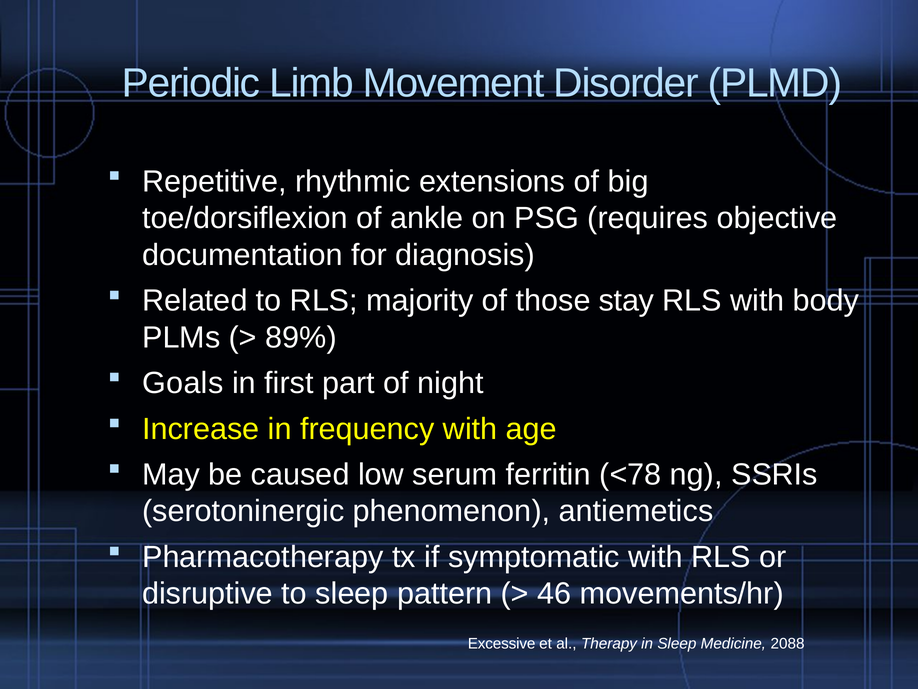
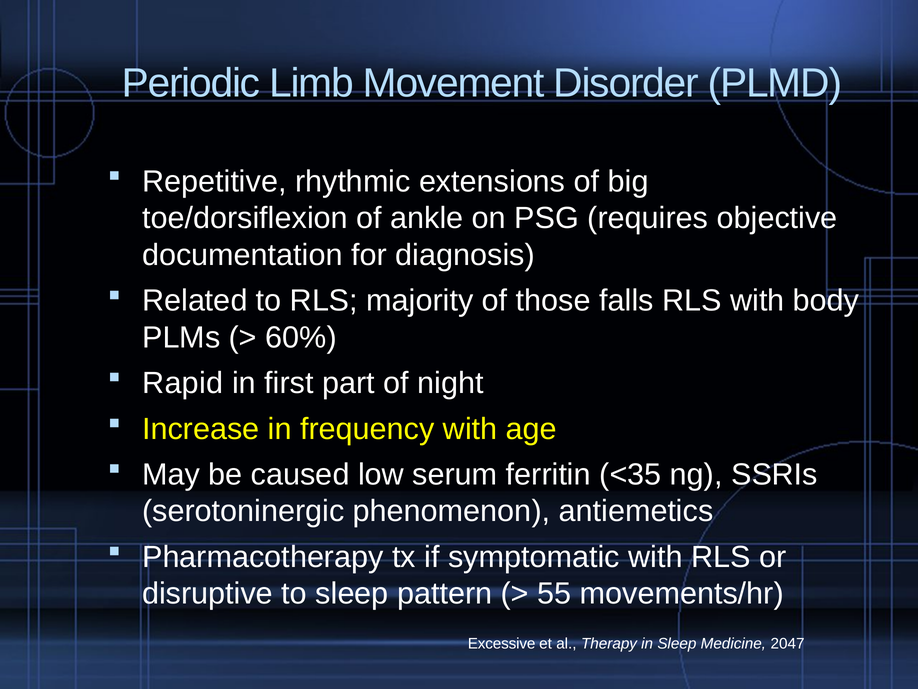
stay: stay -> falls (626, 301)
89%: 89% -> 60% (301, 337)
Goals: Goals -> Rapid (183, 383)
<78: <78 -> <35 (630, 474)
46: 46 -> 55 (554, 593)
2088: 2088 -> 2047 (788, 643)
